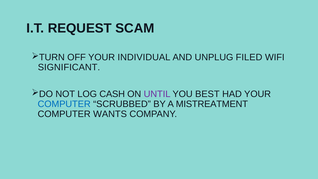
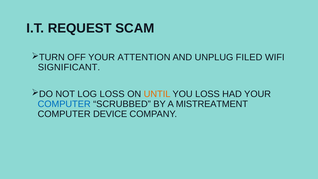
INDIVIDUAL: INDIVIDUAL -> ATTENTION (144, 57)
LOG CASH: CASH -> LOSS (112, 94)
UNTIL colour: purple -> orange (157, 94)
YOU BEST: BEST -> LOSS (207, 94)
WANTS: WANTS -> DEVICE (110, 114)
